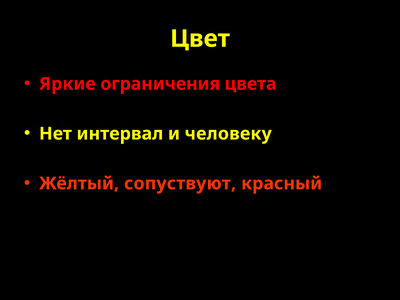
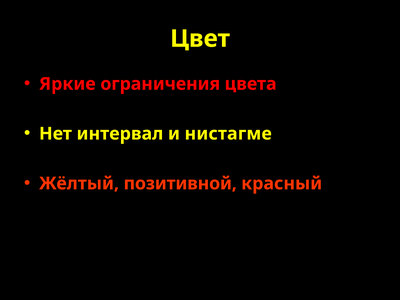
человеку: человеку -> нистагме (228, 134)
сопуствуют: сопуствуют -> позитивной (180, 184)
